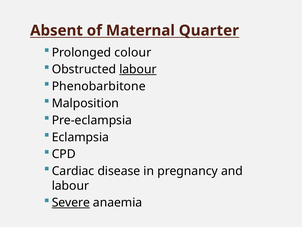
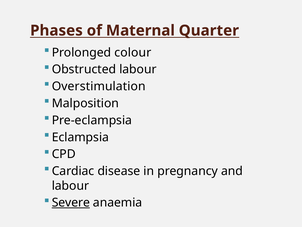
Absent: Absent -> Phases (56, 30)
labour underline: present -> none (138, 69)
Phenobarbitone: Phenobarbitone -> Overstimulation (99, 86)
